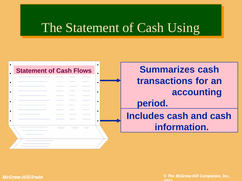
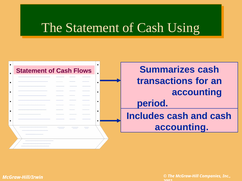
information: information -> accounting (182, 128)
